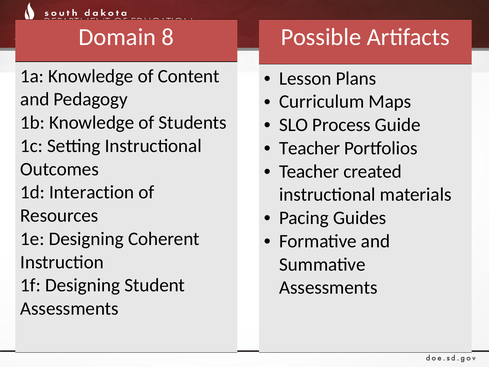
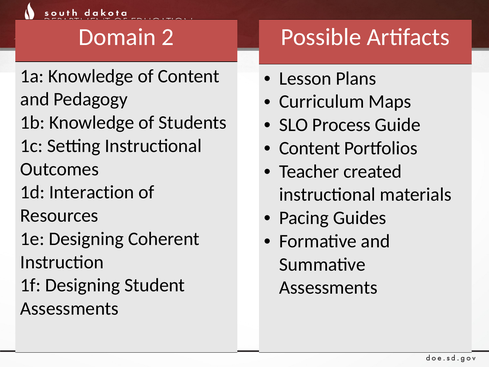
8: 8 -> 2 (168, 37)
Teacher: Teacher -> Content (310, 148)
